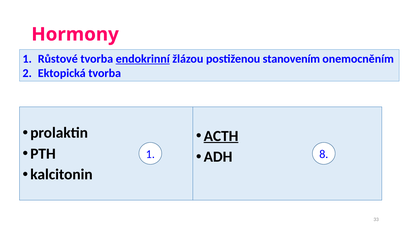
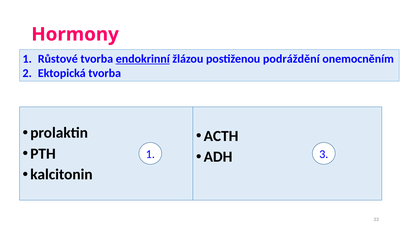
stanovením: stanovením -> podráždění (291, 59)
ACTH underline: present -> none (221, 136)
8: 8 -> 3 (324, 155)
